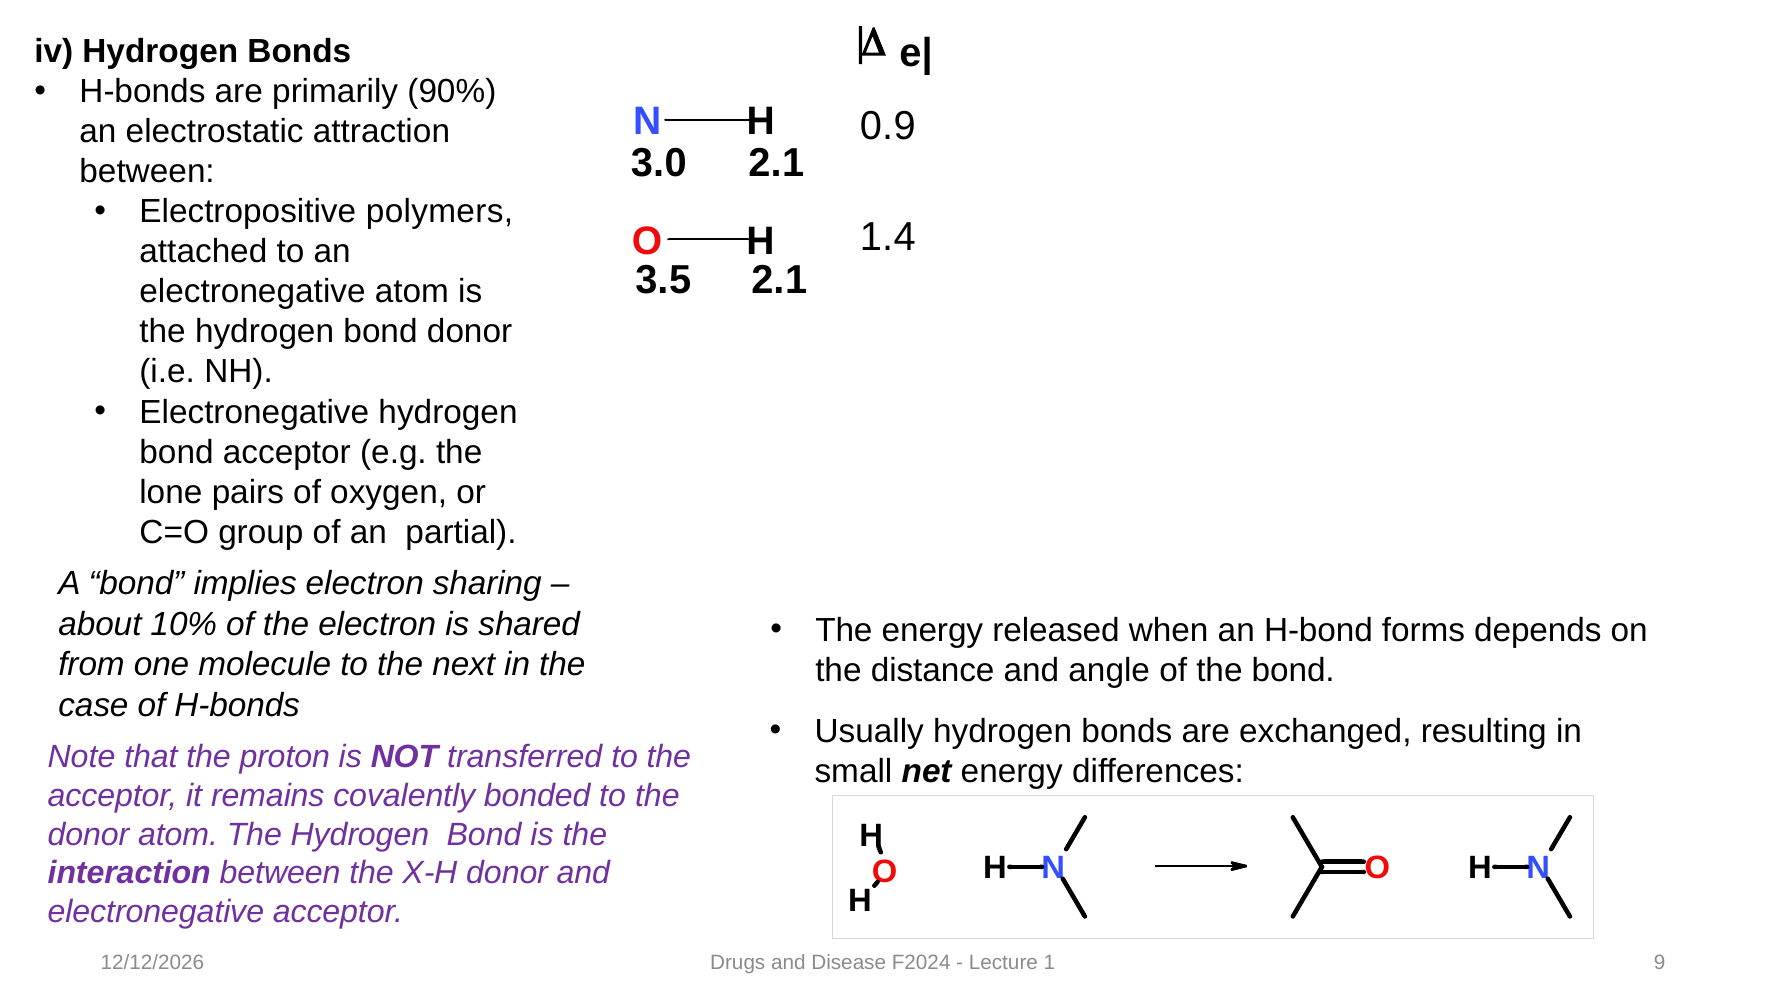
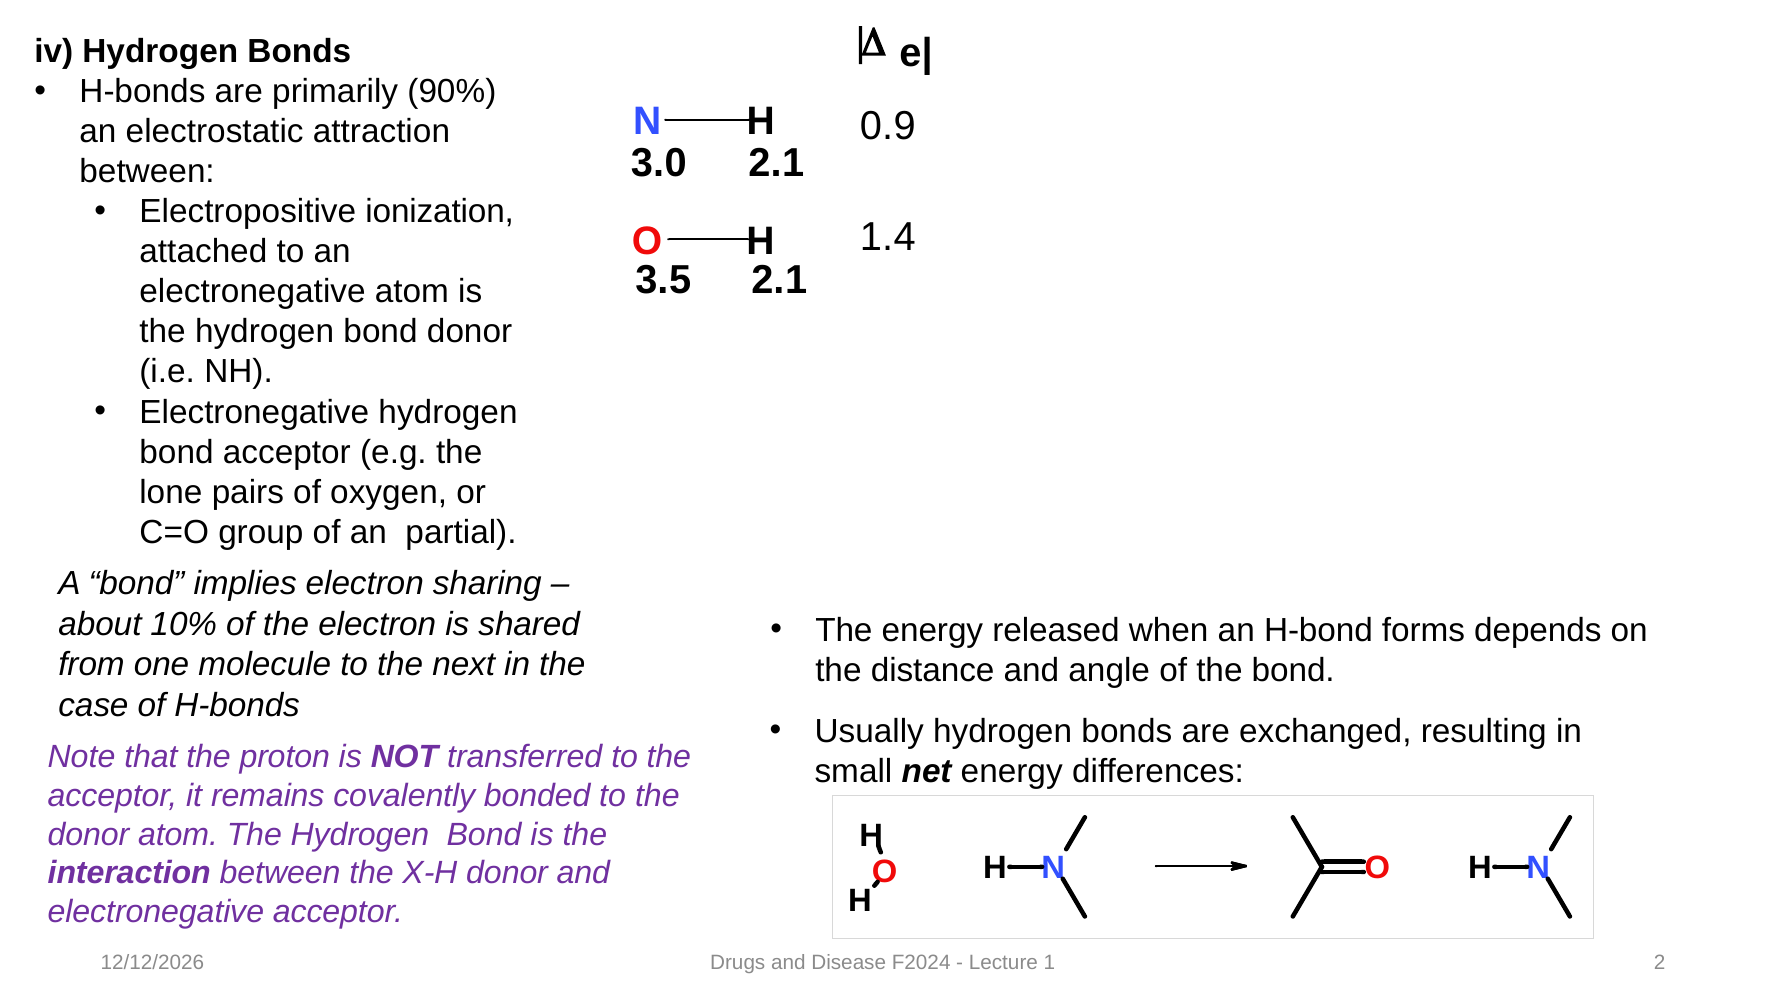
polymers: polymers -> ionization (440, 212)
9: 9 -> 2 (1660, 962)
